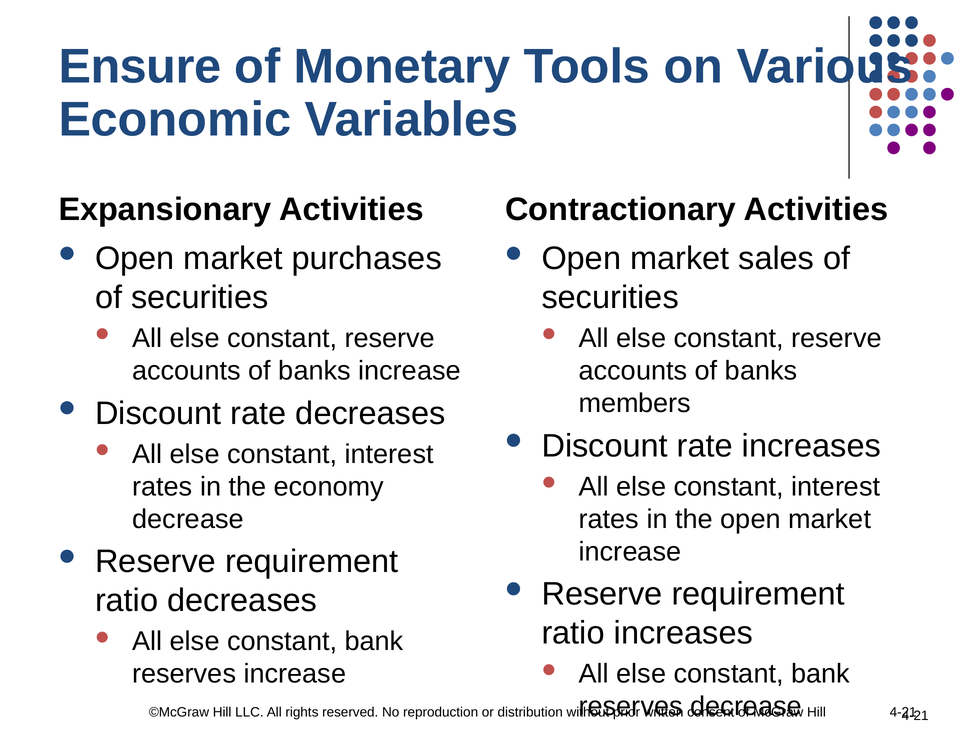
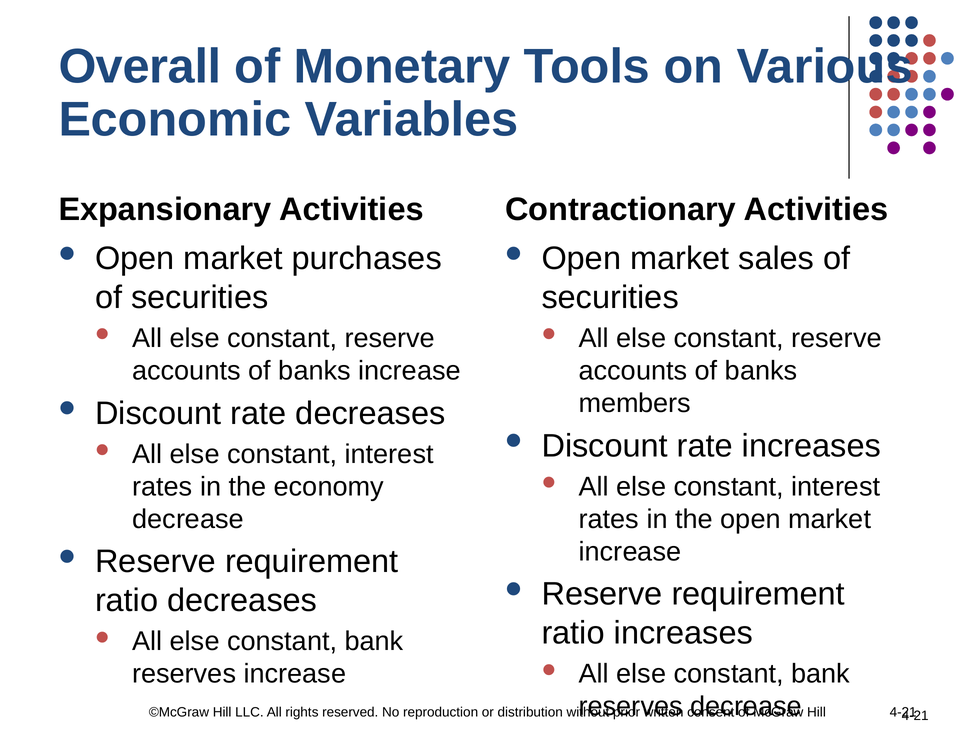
Ensure: Ensure -> Overall (140, 67)
